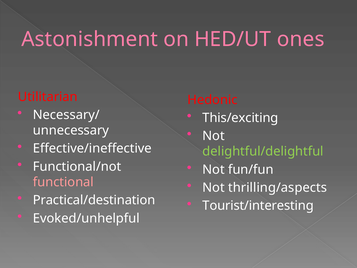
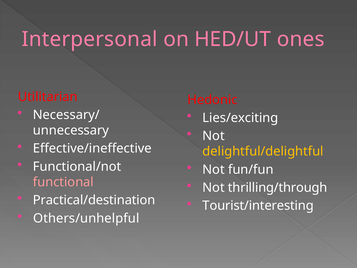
Astonishment: Astonishment -> Interpersonal (90, 39)
This/exciting: This/exciting -> Lies/exciting (240, 118)
delightful/delightful colour: light green -> yellow (263, 151)
thrilling/aspects: thrilling/aspects -> thrilling/through (278, 187)
Evoked/unhelpful: Evoked/unhelpful -> Others/unhelpful (86, 218)
